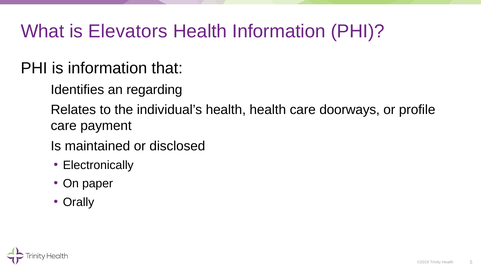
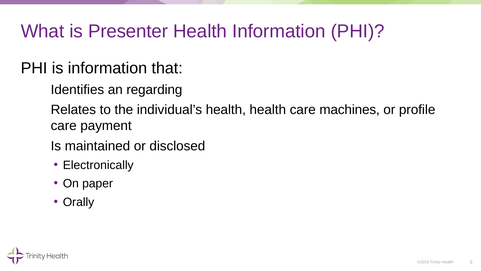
Elevators: Elevators -> Presenter (128, 31)
doorways: doorways -> machines (350, 110)
